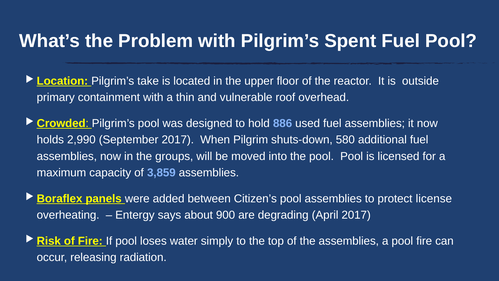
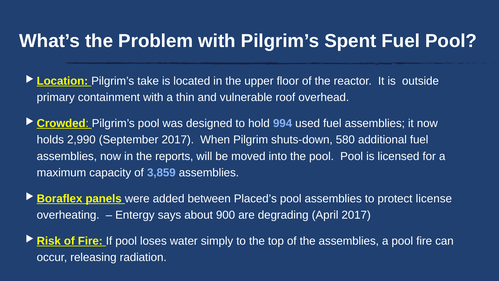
886: 886 -> 994 (283, 123)
groups: groups -> reports (174, 156)
Citizen’s: Citizen’s -> Placed’s (255, 198)
